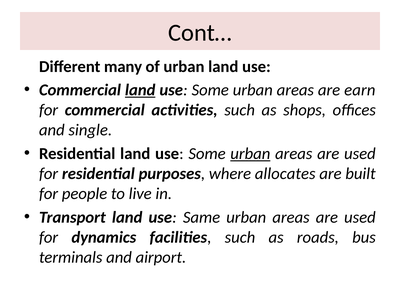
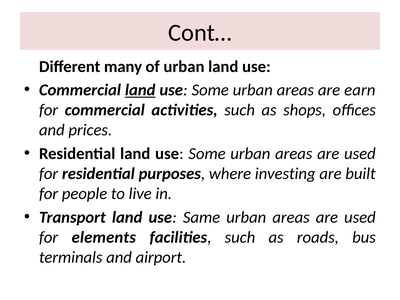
single: single -> prices (90, 130)
urban underline: present -> none (250, 154)
allocates: allocates -> investing (285, 174)
dynamics: dynamics -> elements (104, 237)
